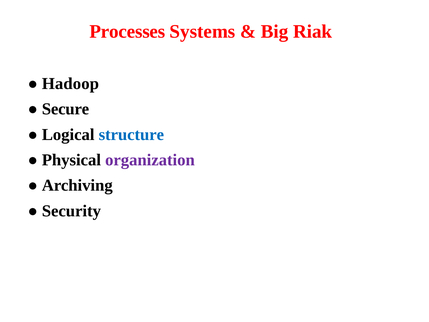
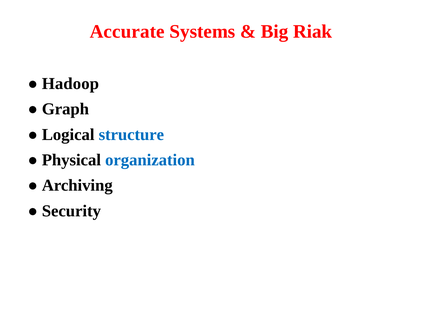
Processes: Processes -> Accurate (127, 32)
Secure: Secure -> Graph (65, 109)
organization colour: purple -> blue (150, 160)
